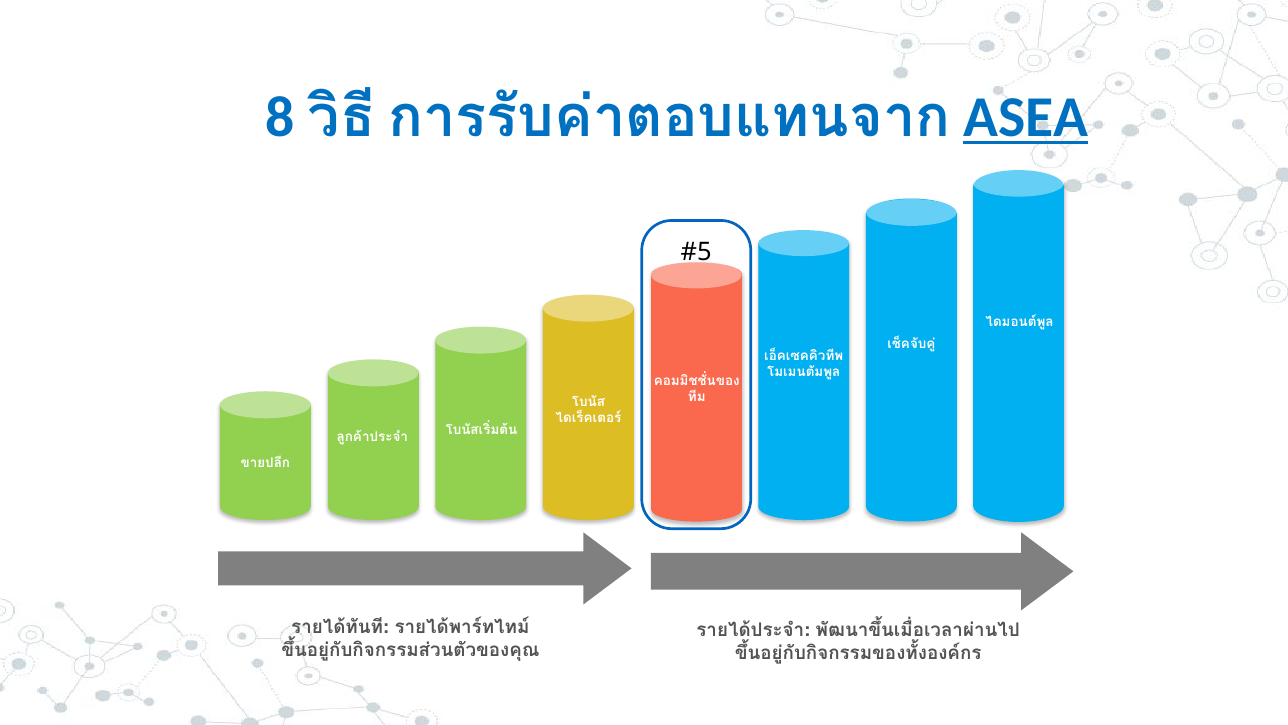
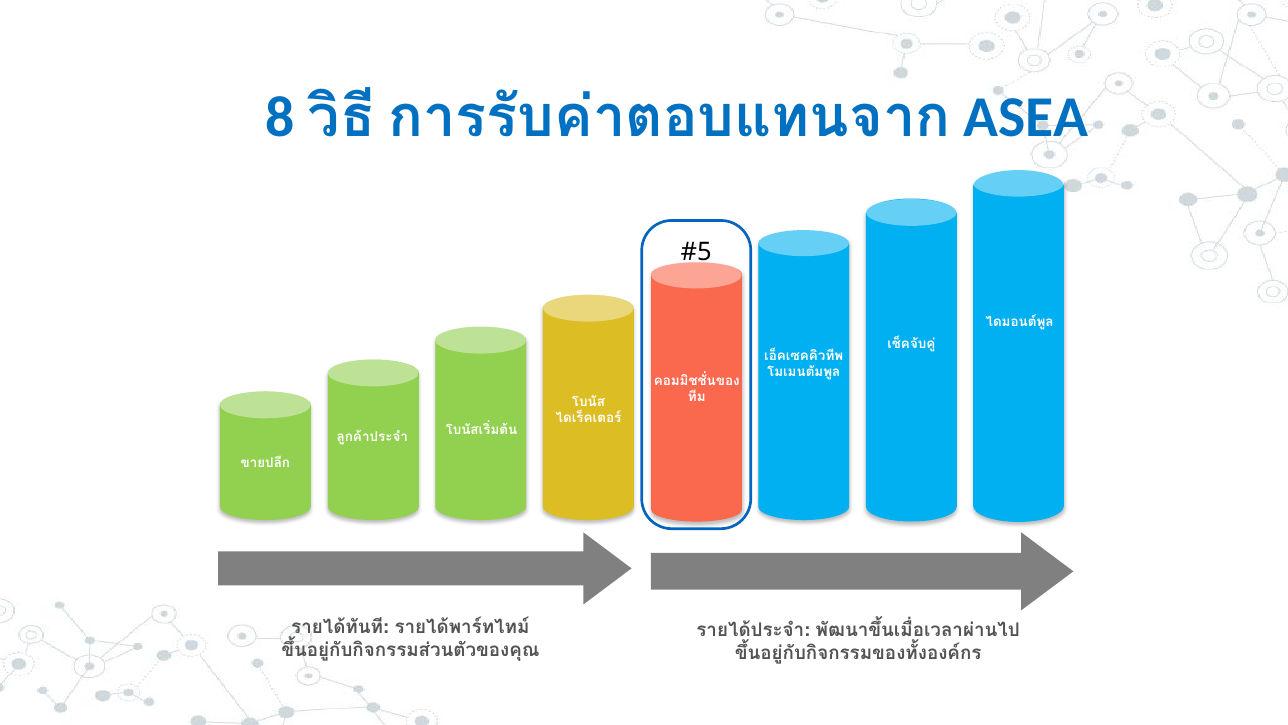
ASEA underline: present -> none (1026, 117)
